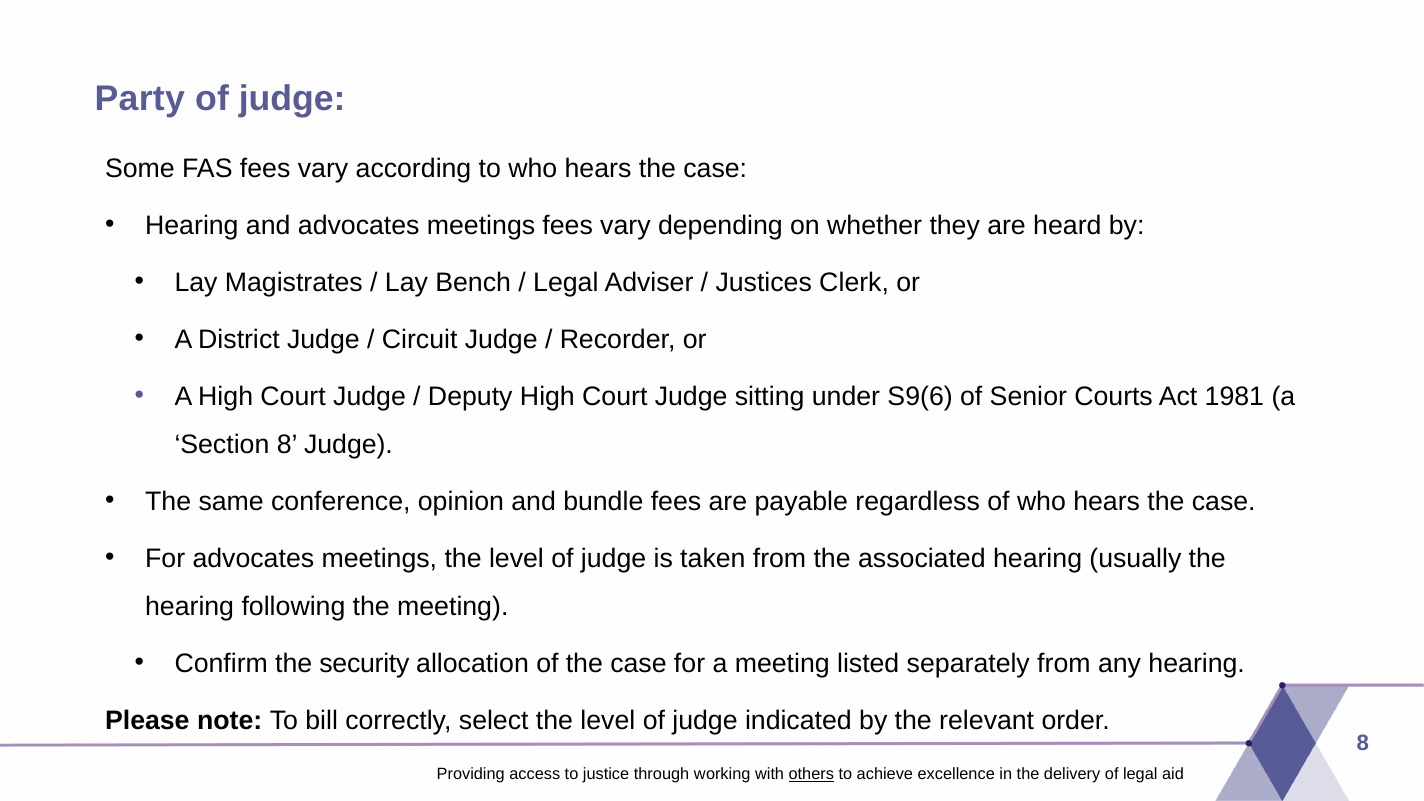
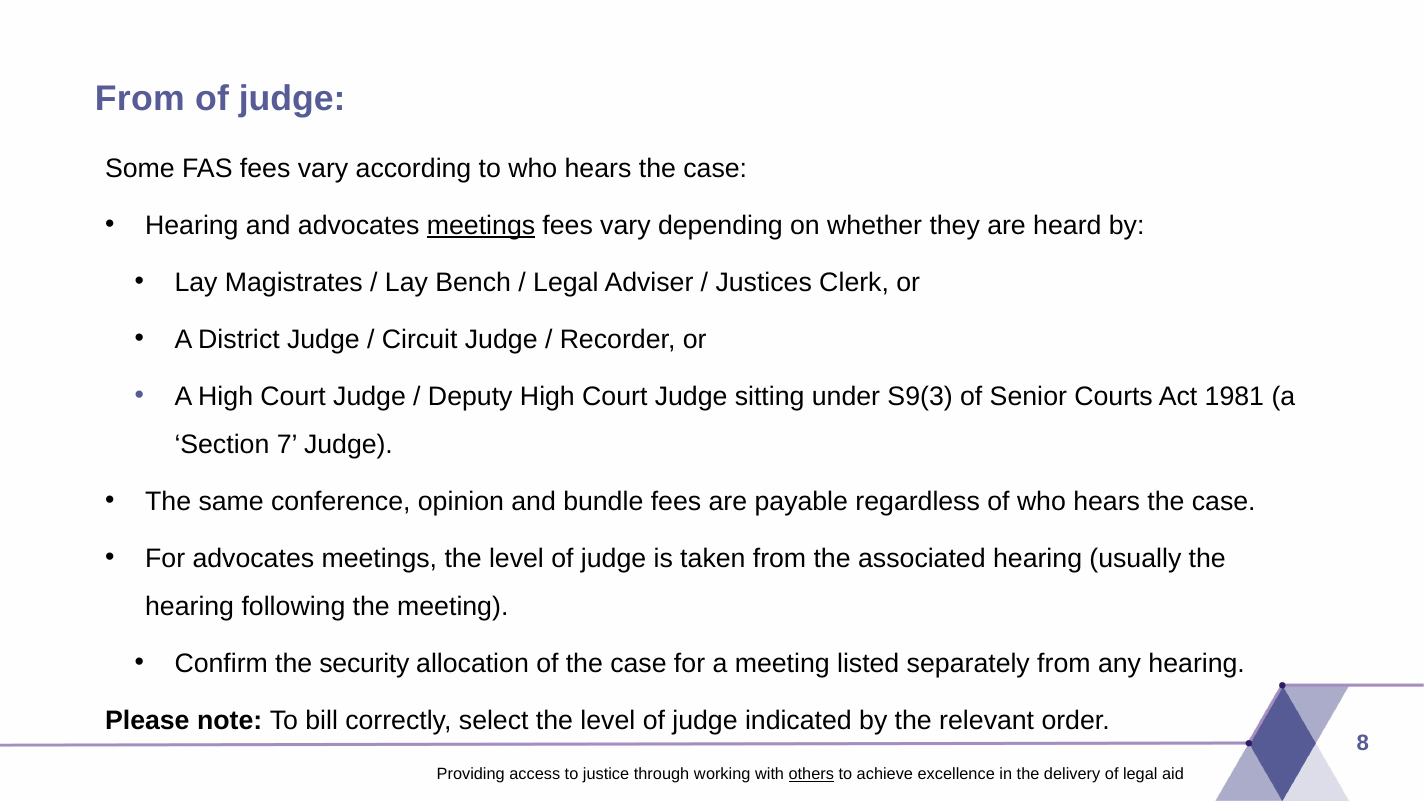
Party: Party -> From (140, 98)
meetings underline: none -> present (481, 226)
S9(6: S9(6 -> S9(3 (920, 396)
Section 8: 8 -> 7 (287, 445)
